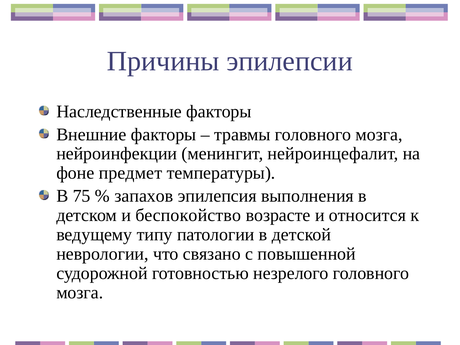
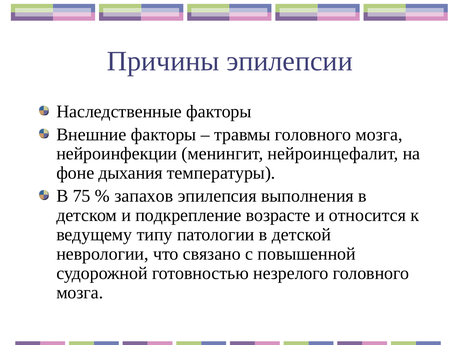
предмет: предмет -> дыхания (131, 173)
беспокойство: беспокойство -> подкрепление (188, 215)
